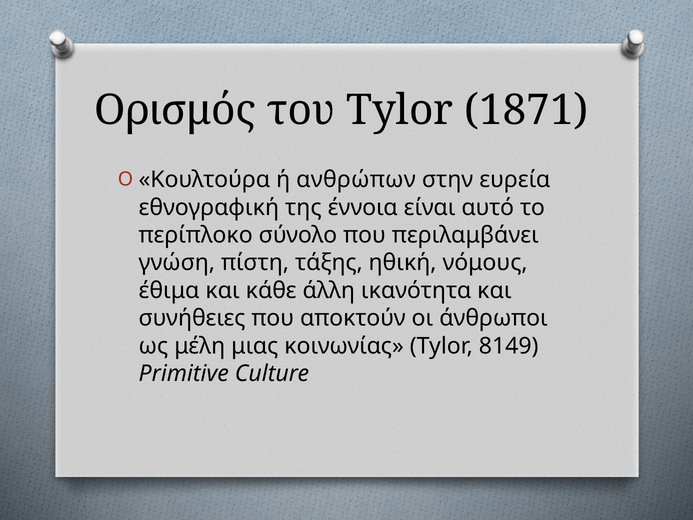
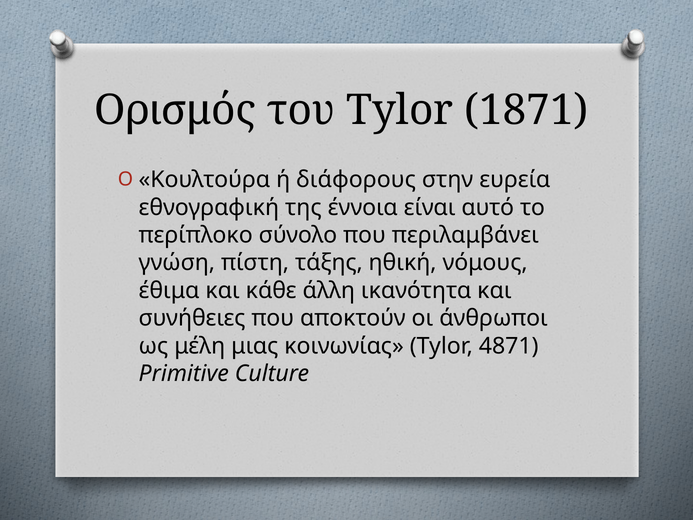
ανθρώπων: ανθρώπων -> διάφορους (356, 180)
8149: 8149 -> 4871 (509, 346)
